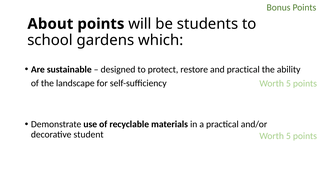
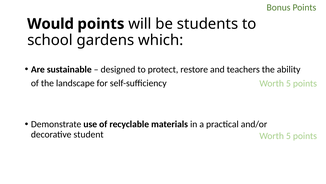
About: About -> Would (51, 24)
and practical: practical -> teachers (243, 69)
